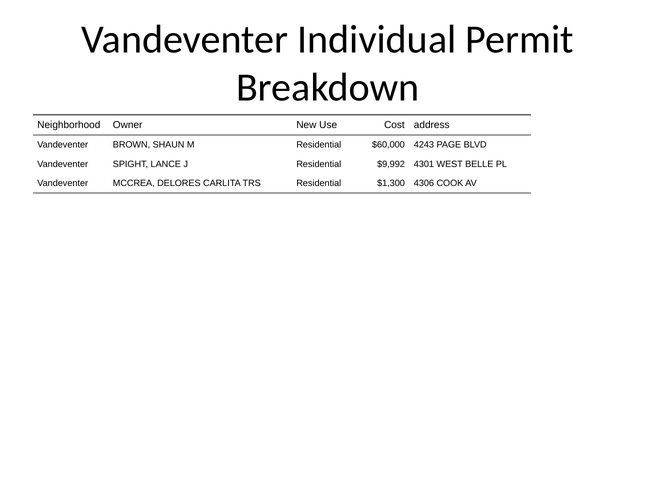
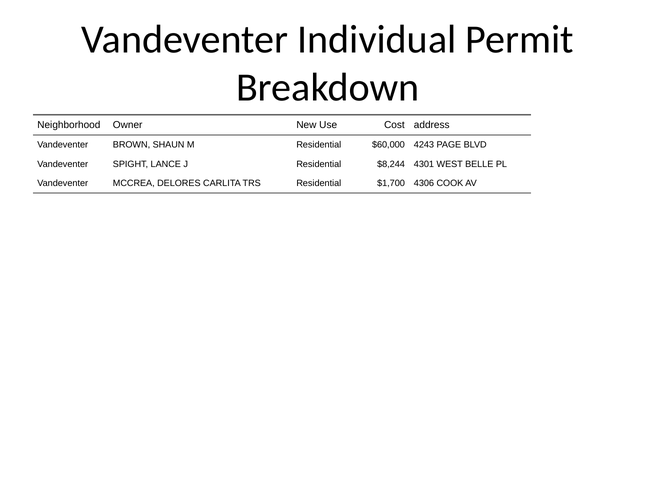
$9,992: $9,992 -> $8,244 (391, 164)
$1,300: $1,300 -> $1,700 (391, 183)
